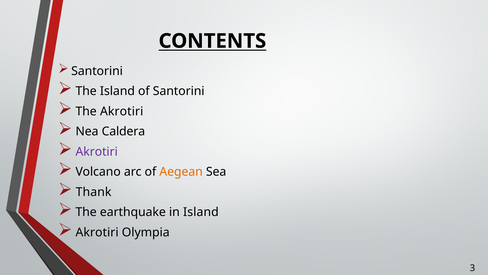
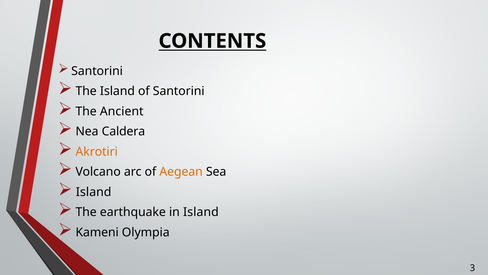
The Akrotiri: Akrotiri -> Ancient (122, 111)
Akrotiri colour: purple -> orange (97, 151)
Thank: Thank -> Island (94, 192)
Akrotiri: Akrotiri -> Kameni (97, 232)
